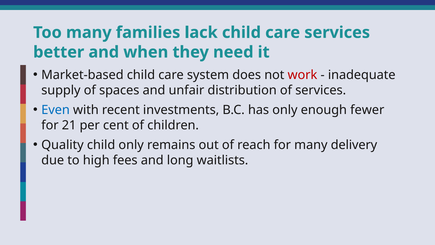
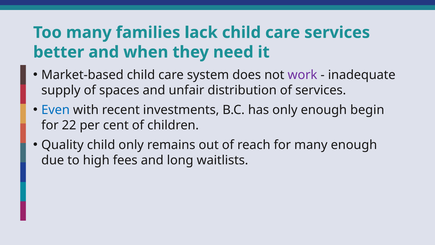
work colour: red -> purple (302, 75)
fewer: fewer -> begin (367, 110)
21: 21 -> 22 (69, 125)
many delivery: delivery -> enough (354, 145)
